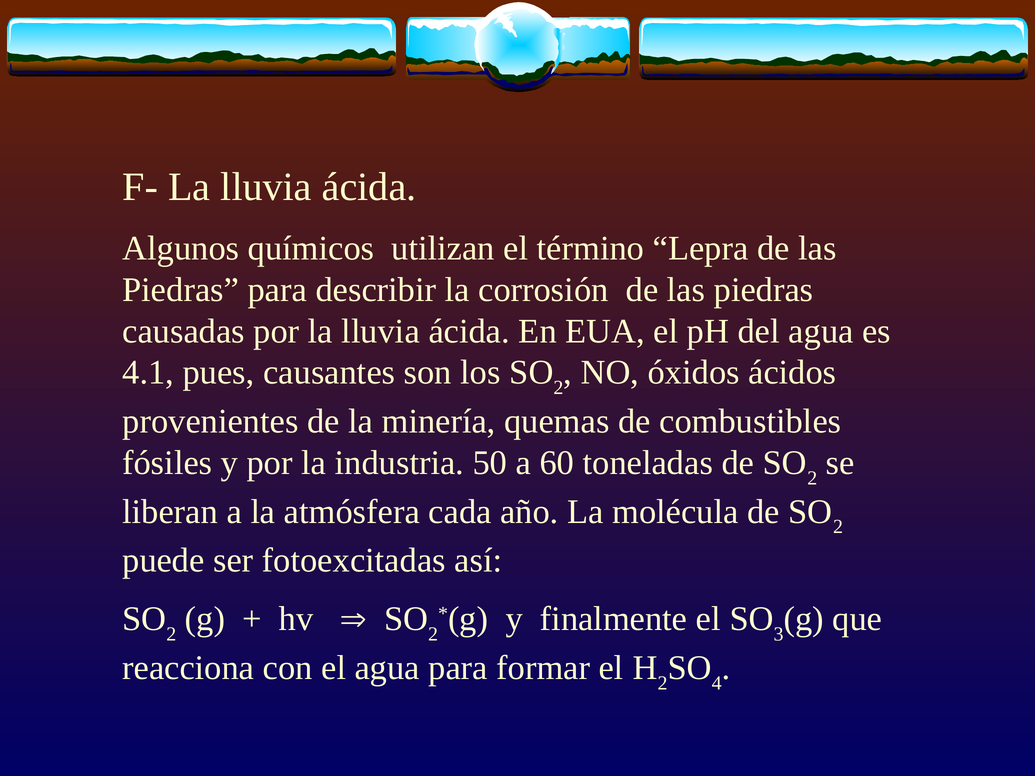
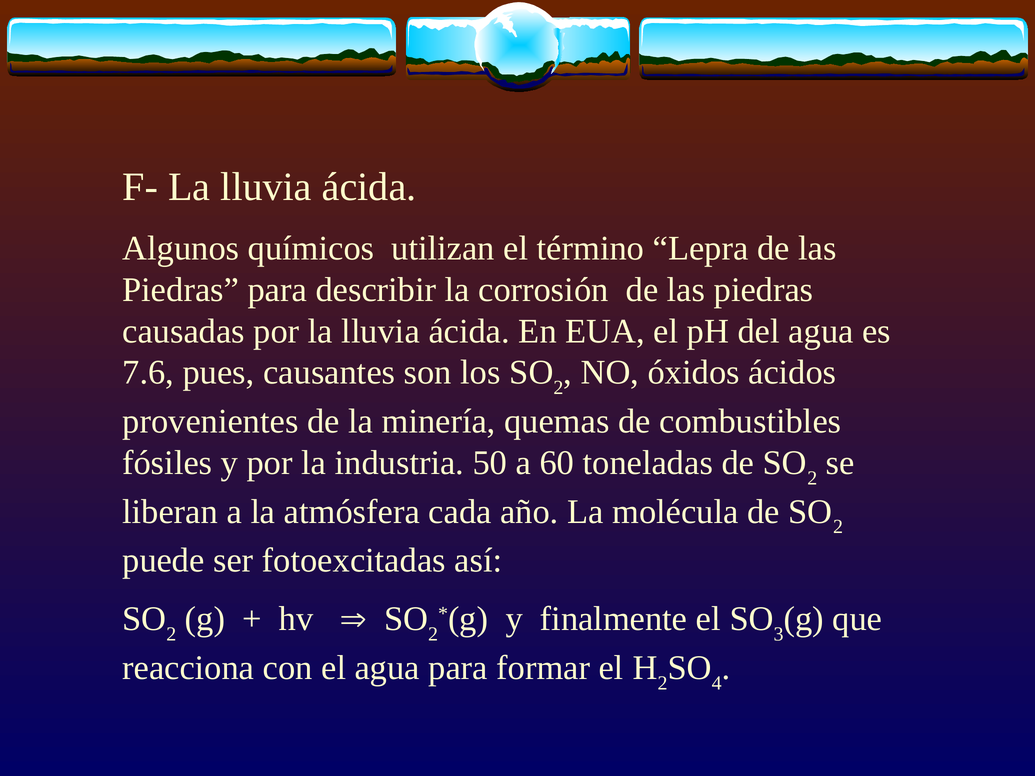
4.1: 4.1 -> 7.6 (148, 373)
